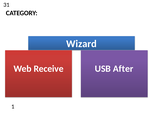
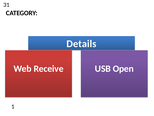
Wizard: Wizard -> Details (81, 44)
After: After -> Open (123, 68)
